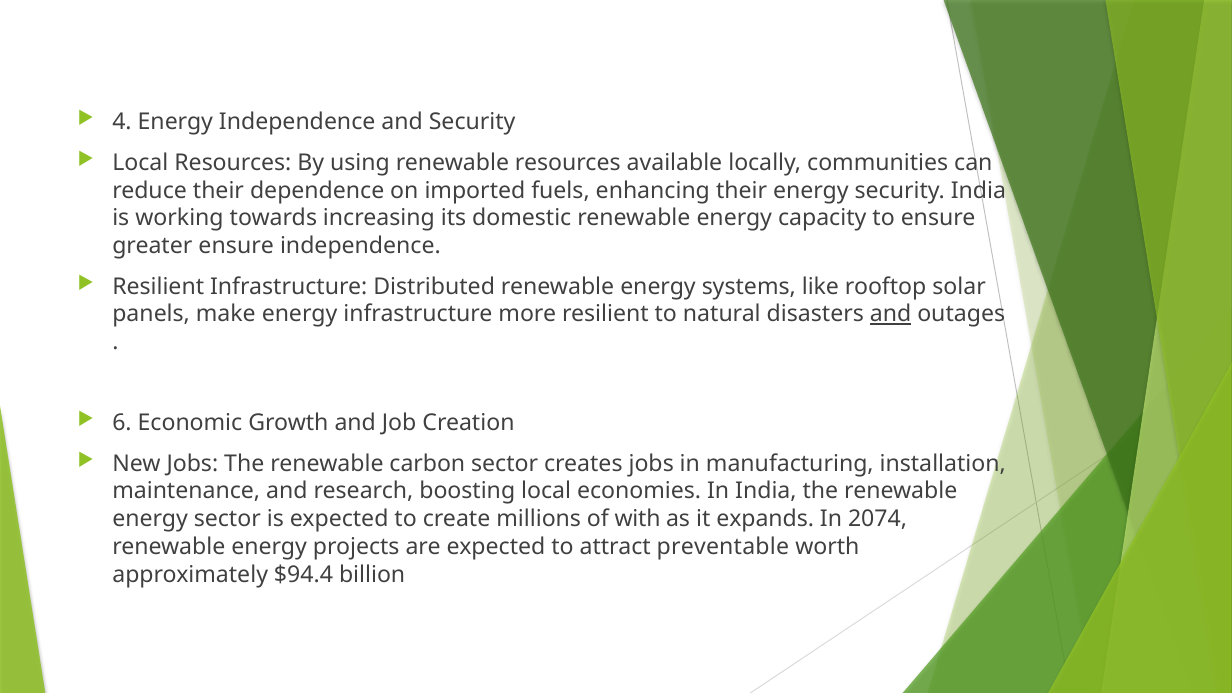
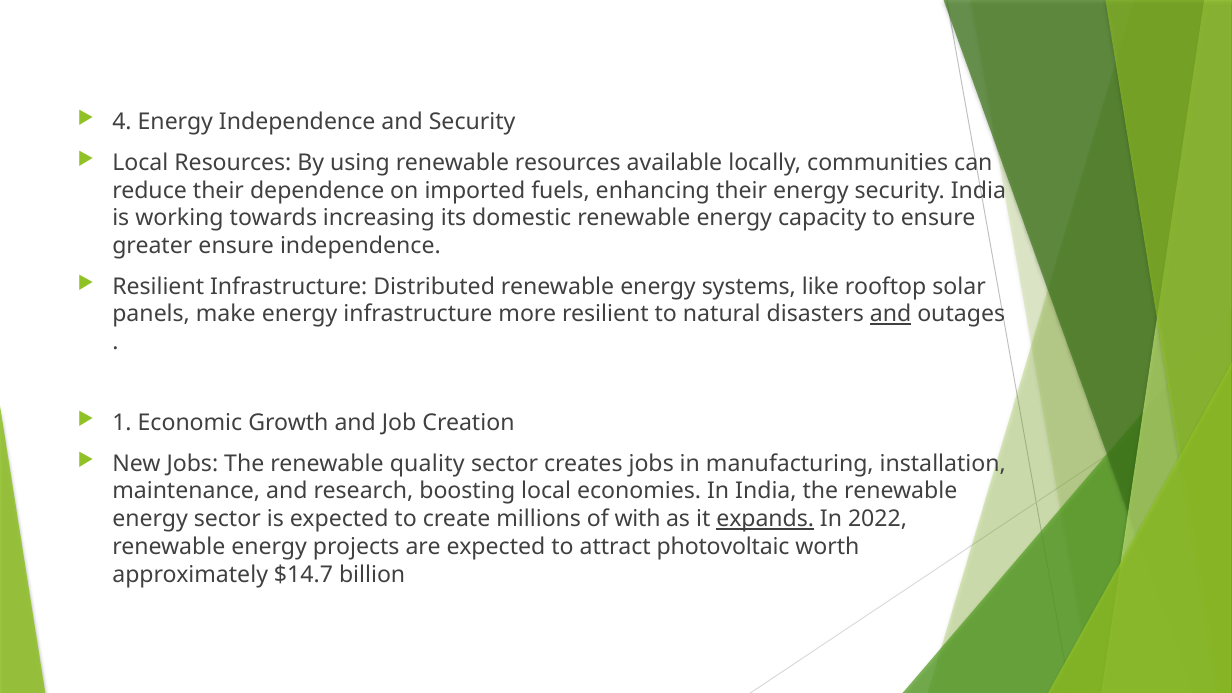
6: 6 -> 1 (122, 423)
carbon: carbon -> quality (427, 464)
expands underline: none -> present (765, 519)
2074: 2074 -> 2022 (878, 519)
preventable: preventable -> photovoltaic (723, 547)
$94.4: $94.4 -> $14.7 (304, 575)
